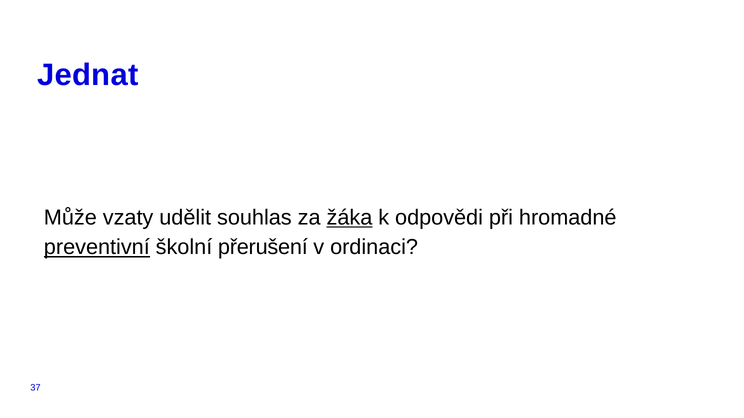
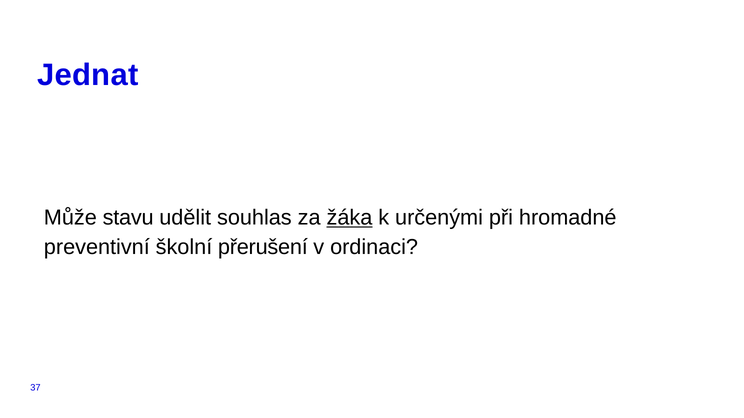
vzaty: vzaty -> stavu (128, 218)
odpovědi: odpovědi -> určenými (439, 218)
preventivní underline: present -> none (97, 248)
